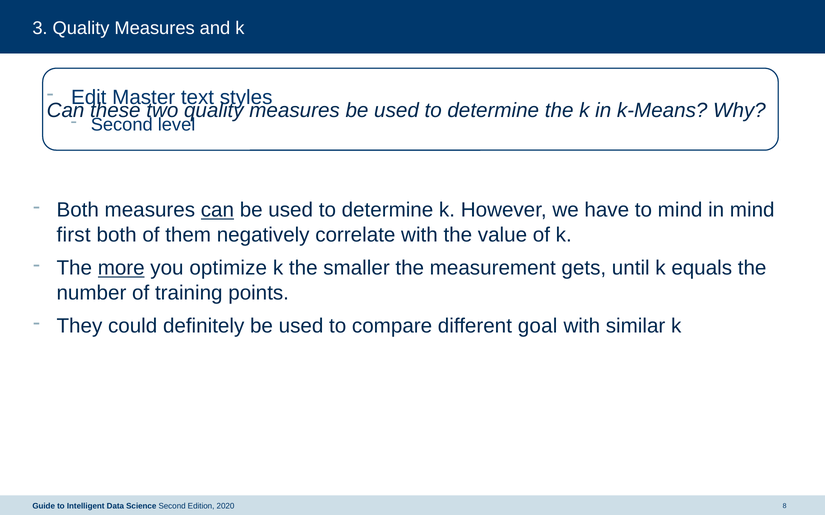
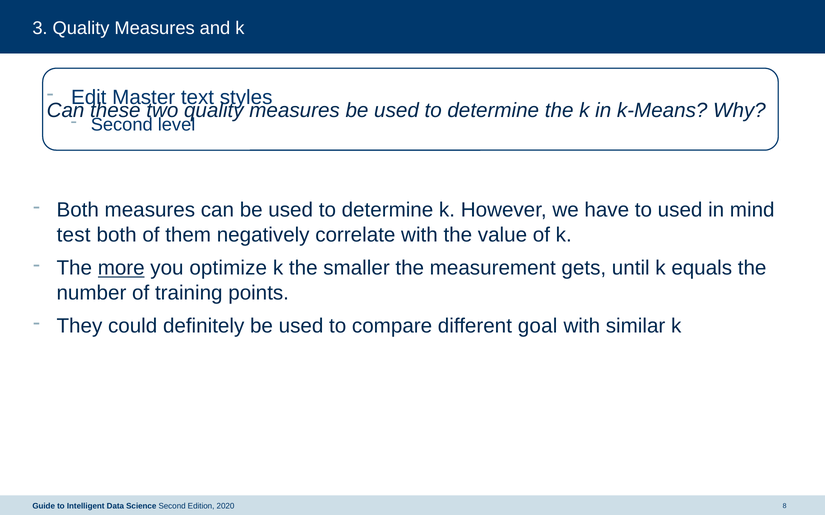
can underline: present -> none (217, 210)
to mind: mind -> used (680, 210)
first: first -> test (74, 235)
